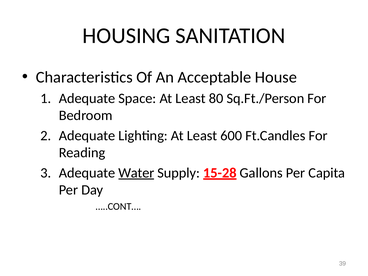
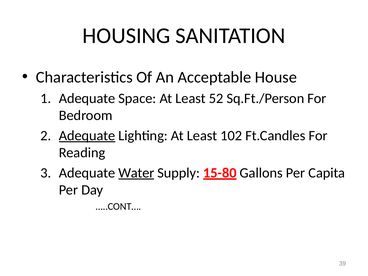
80: 80 -> 52 (216, 98)
Adequate underline: none -> present (87, 136)
600: 600 -> 102 (231, 136)
15-28: 15-28 -> 15-80 (220, 173)
